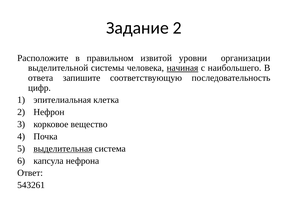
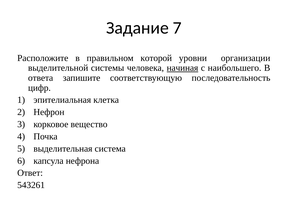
Задание 2: 2 -> 7 (177, 28)
извитой: извитой -> которой (156, 58)
выделительная underline: present -> none (63, 149)
